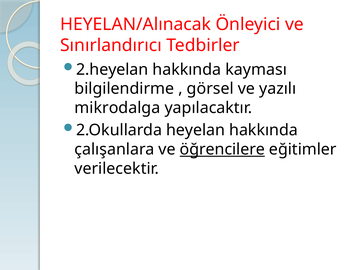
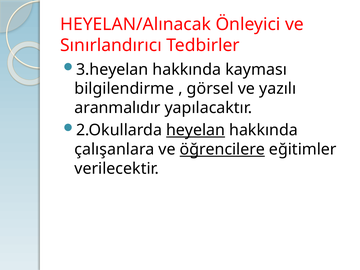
2.heyelan: 2.heyelan -> 3.heyelan (112, 69)
mikrodalga: mikrodalga -> aranmalıdır (117, 108)
heyelan underline: none -> present (196, 130)
